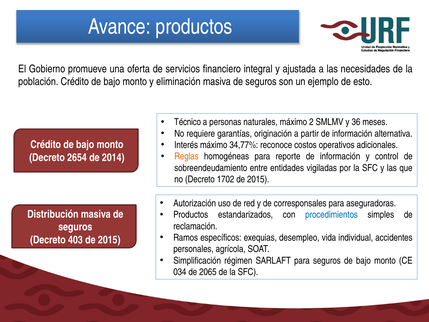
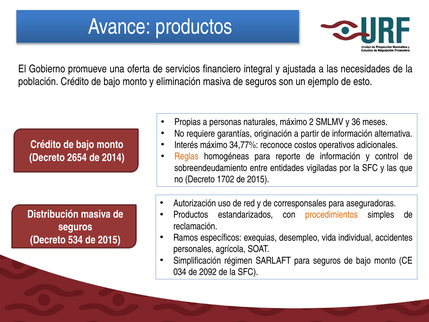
Técnico: Técnico -> Propias (188, 122)
procedimientos colour: blue -> orange (332, 215)
403: 403 -> 534 (75, 240)
2065: 2065 -> 2092 (208, 272)
